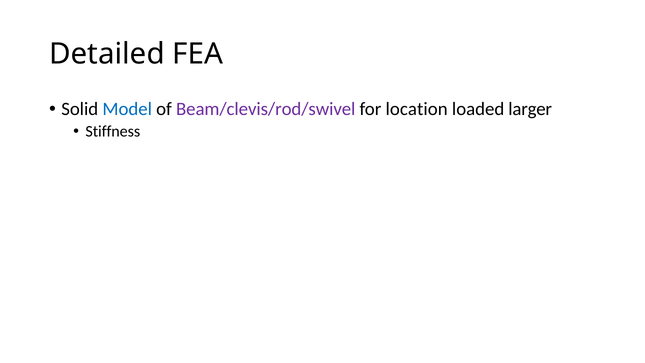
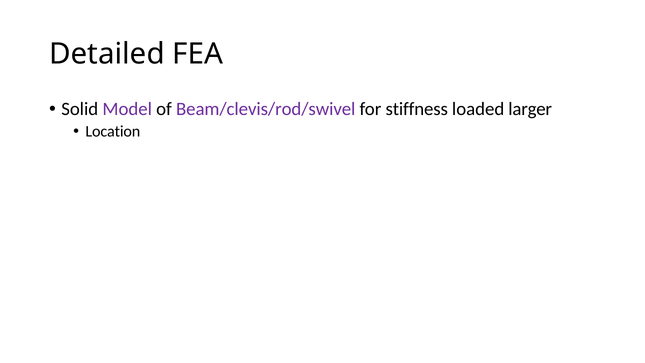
Model colour: blue -> purple (127, 109)
location: location -> stiffness (417, 109)
Stiffness: Stiffness -> Location (113, 131)
